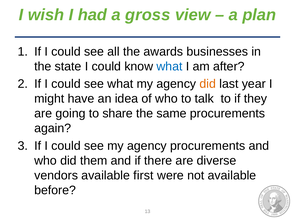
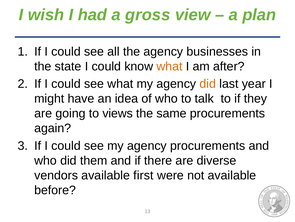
the awards: awards -> agency (163, 51)
what colour: blue -> orange (169, 66)
share: share -> views (118, 113)
